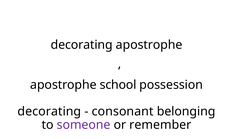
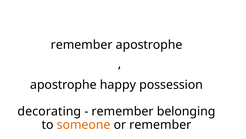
decorating: decorating -> remember (82, 45)
school: school -> happy (118, 84)
consonant: consonant -> remember (123, 111)
someone colour: purple -> orange (84, 124)
